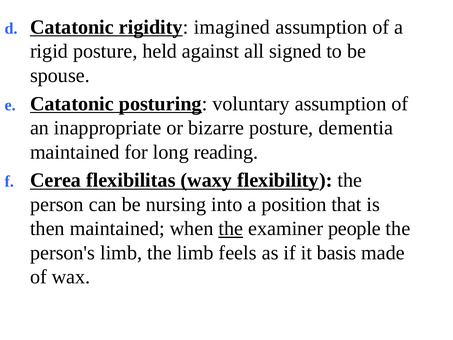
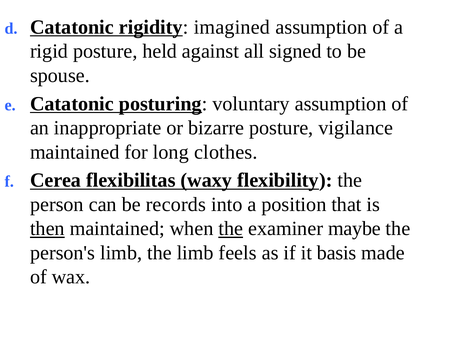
dementia: dementia -> vigilance (356, 128)
reading: reading -> clothes (226, 152)
nursing: nursing -> records (176, 204)
then underline: none -> present (47, 228)
people: people -> maybe (354, 228)
